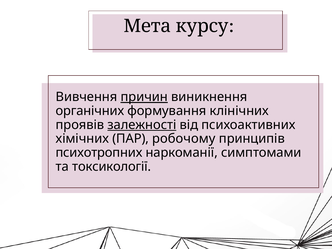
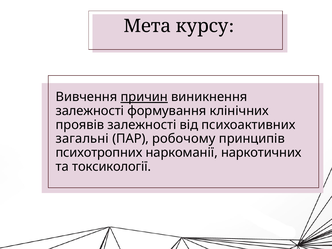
органічних: органічних -> залежності (90, 111)
залежності underline: present -> none (142, 125)
хімічних: хімічних -> загальні (82, 139)
симптомами: симптомами -> наркотичних (261, 153)
